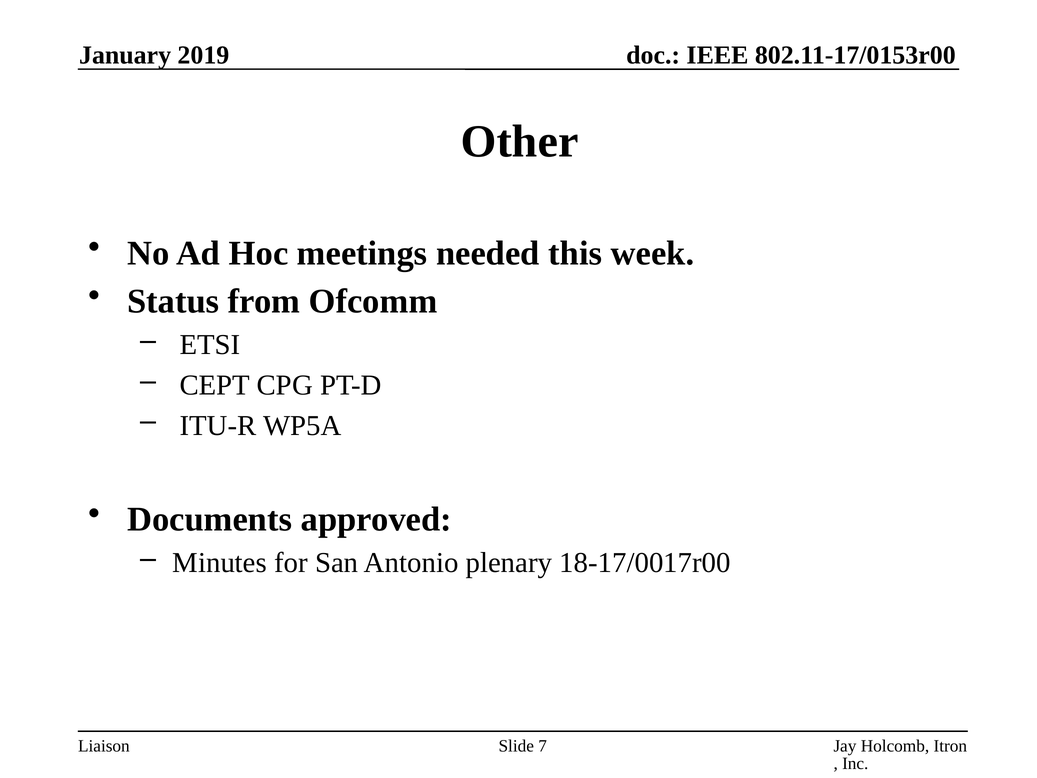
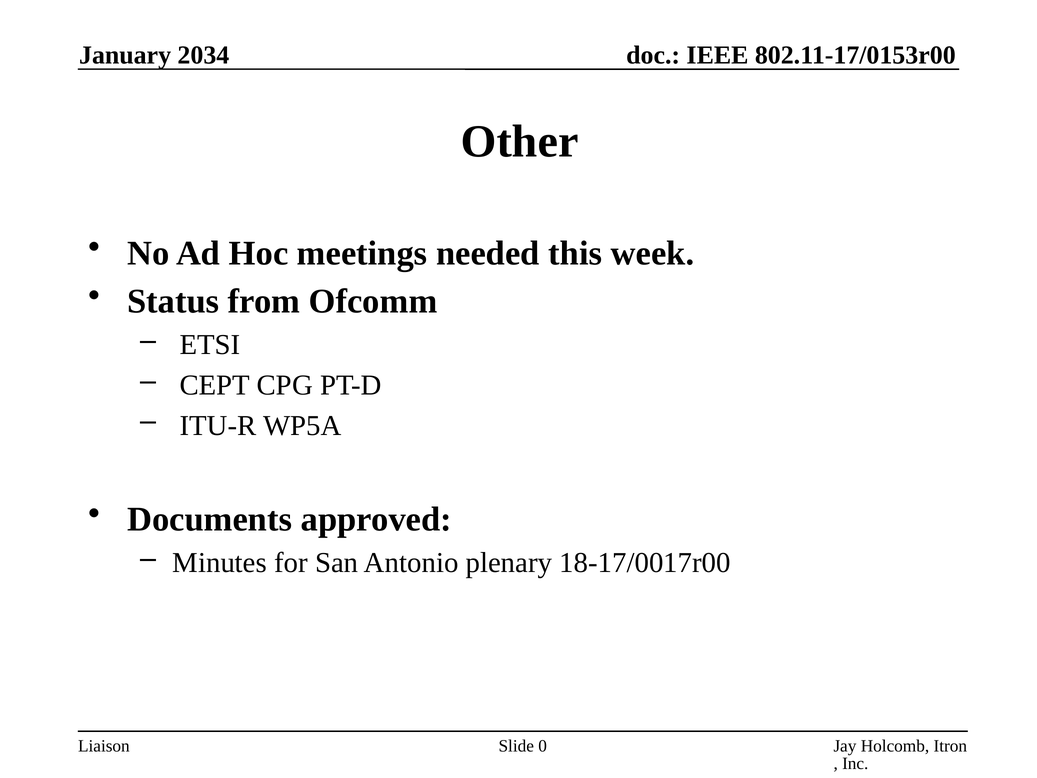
2019: 2019 -> 2034 (203, 55)
7: 7 -> 0 (543, 746)
